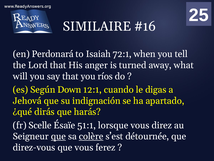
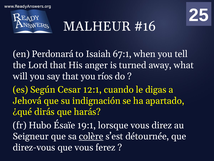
SIMILAIRE: SIMILAIRE -> MALHEUR (97, 26)
72:1: 72:1 -> 67:1 (122, 54)
Down: Down -> Cesar (69, 89)
Scelle: Scelle -> Hubo (40, 125)
51:1: 51:1 -> 19:1 (87, 125)
que underline: present -> none (58, 136)
